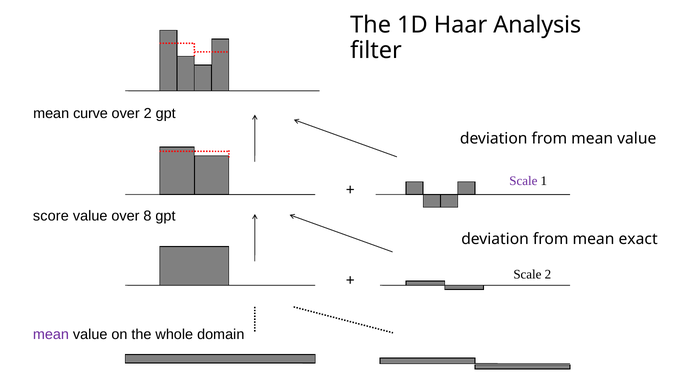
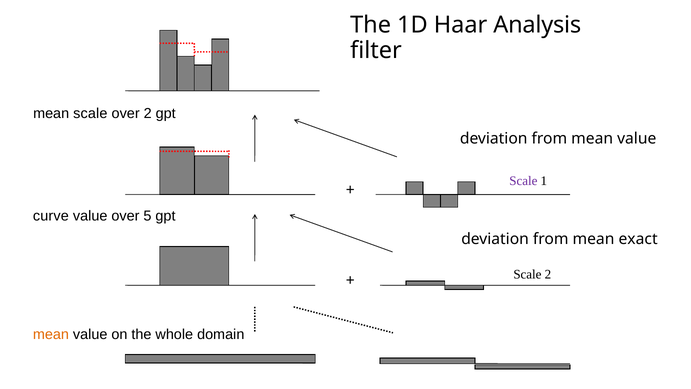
mean curve: curve -> scale (90, 113)
score: score -> curve (51, 216)
8: 8 -> 5 (147, 216)
mean colour: purple -> orange (51, 334)
